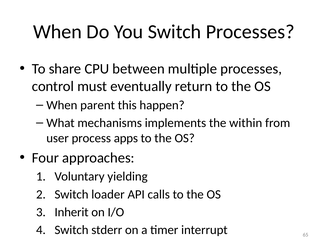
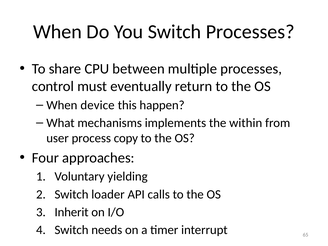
parent: parent -> device (98, 105)
apps: apps -> copy (126, 138)
stderr: stderr -> needs (107, 230)
